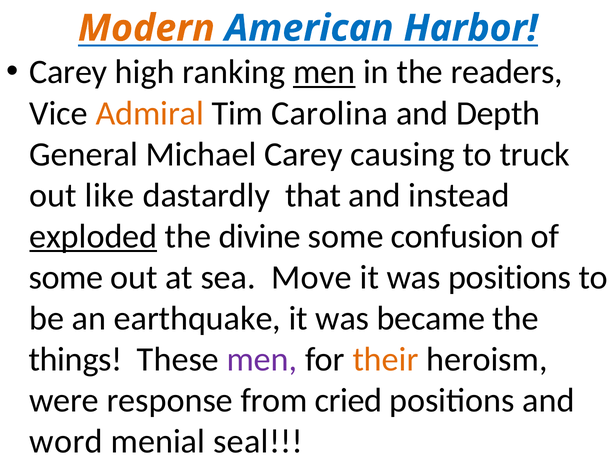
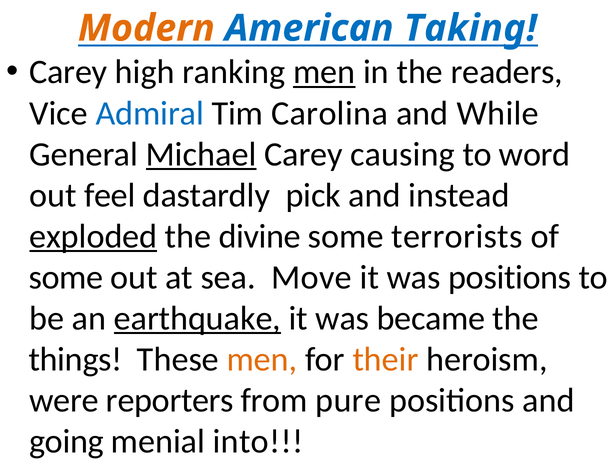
Harbor: Harbor -> Taking (470, 28)
Admiral colour: orange -> blue (150, 113)
Depth: Depth -> While (498, 113)
Michael underline: none -> present (201, 154)
truck: truck -> word (535, 154)
like: like -> feel (110, 195)
that: that -> pick (313, 195)
confusion: confusion -> terrorists (457, 236)
earthquake underline: none -> present (197, 318)
men colour: purple -> orange (262, 359)
response: response -> reporters (170, 400)
cried: cried -> pure (348, 400)
word: word -> going (66, 441)
seal: seal -> into (258, 441)
